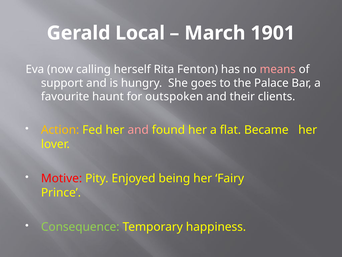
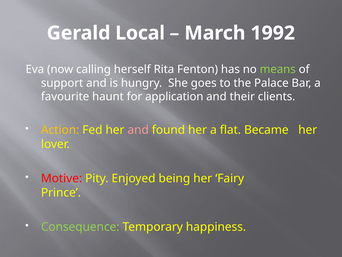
1901: 1901 -> 1992 (273, 33)
means colour: pink -> light green (278, 69)
outspoken: outspoken -> application (174, 97)
